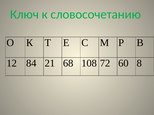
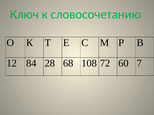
21: 21 -> 28 (50, 63)
8: 8 -> 7 (139, 63)
